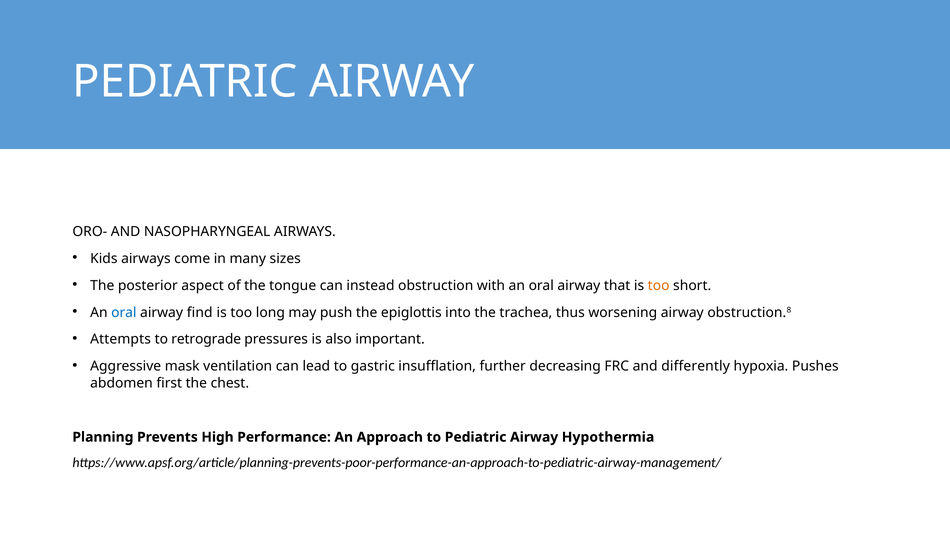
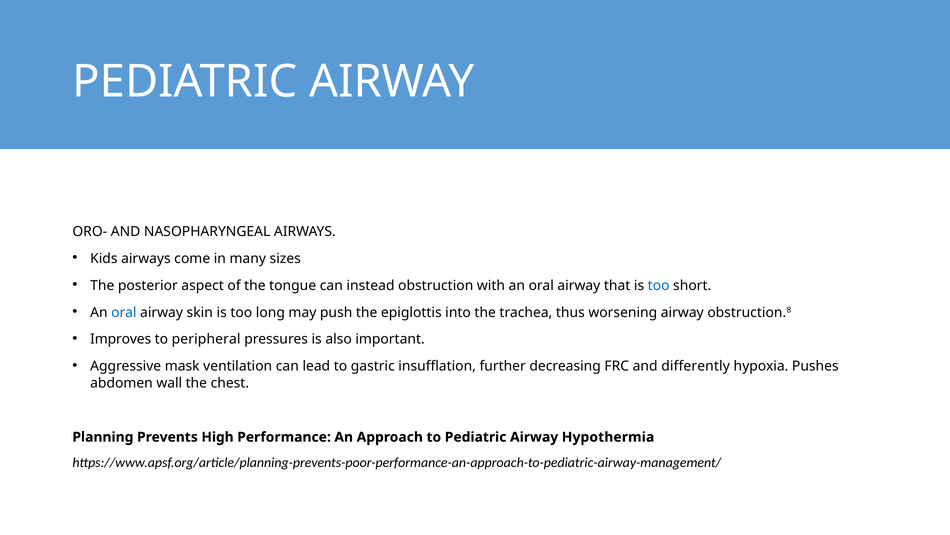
too colour: orange -> blue (659, 285)
find: find -> skin (200, 312)
Attempts: Attempts -> Improves (121, 339)
retrograde: retrograde -> peripheral (206, 339)
first: first -> wall (169, 383)
